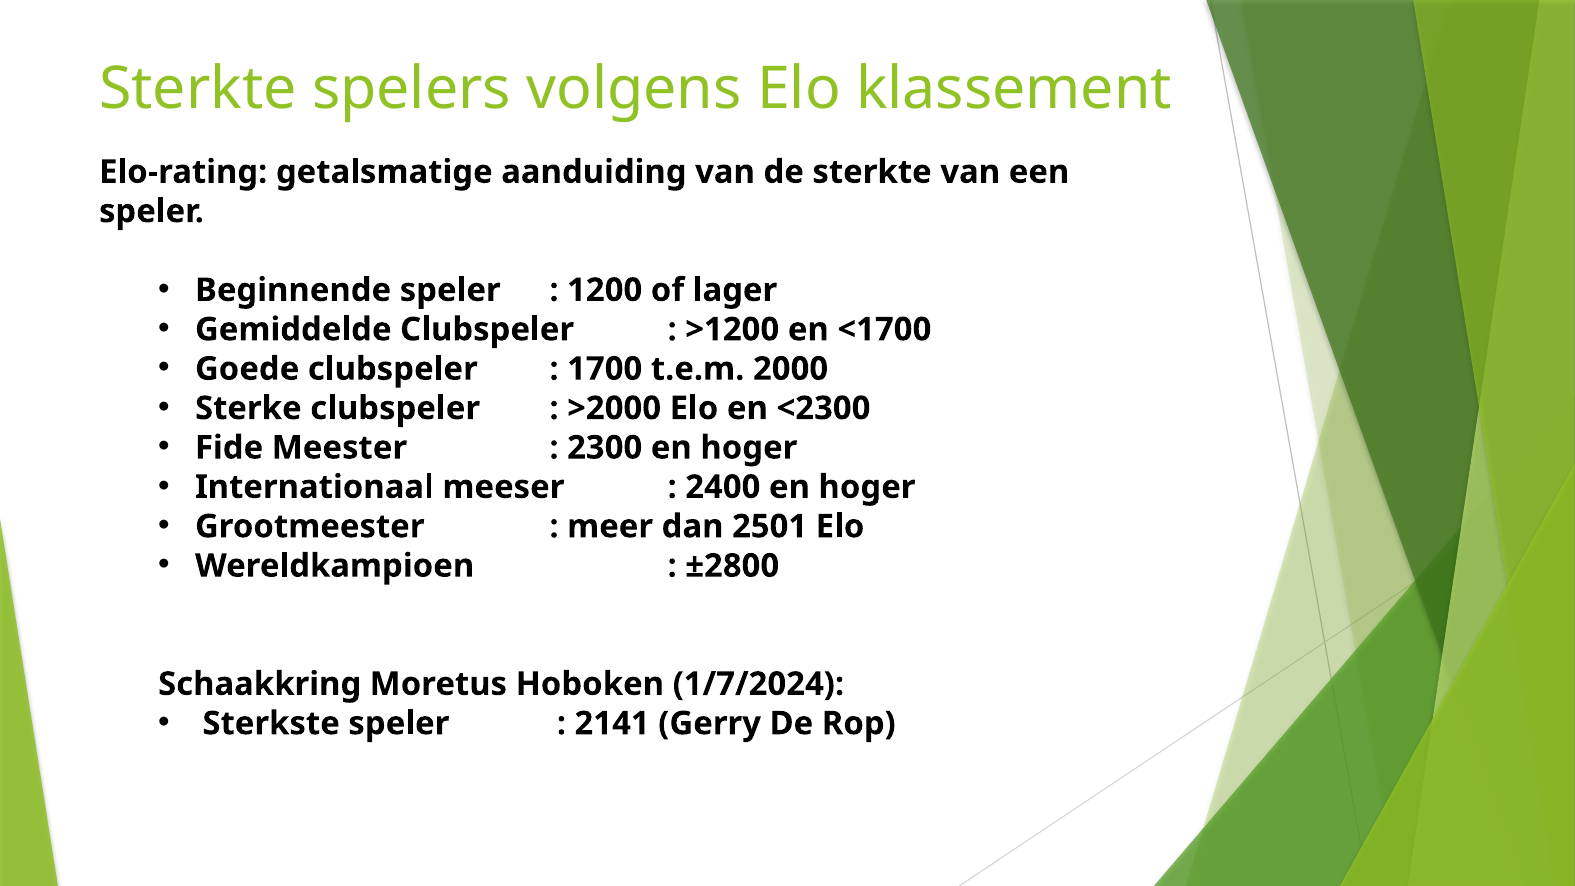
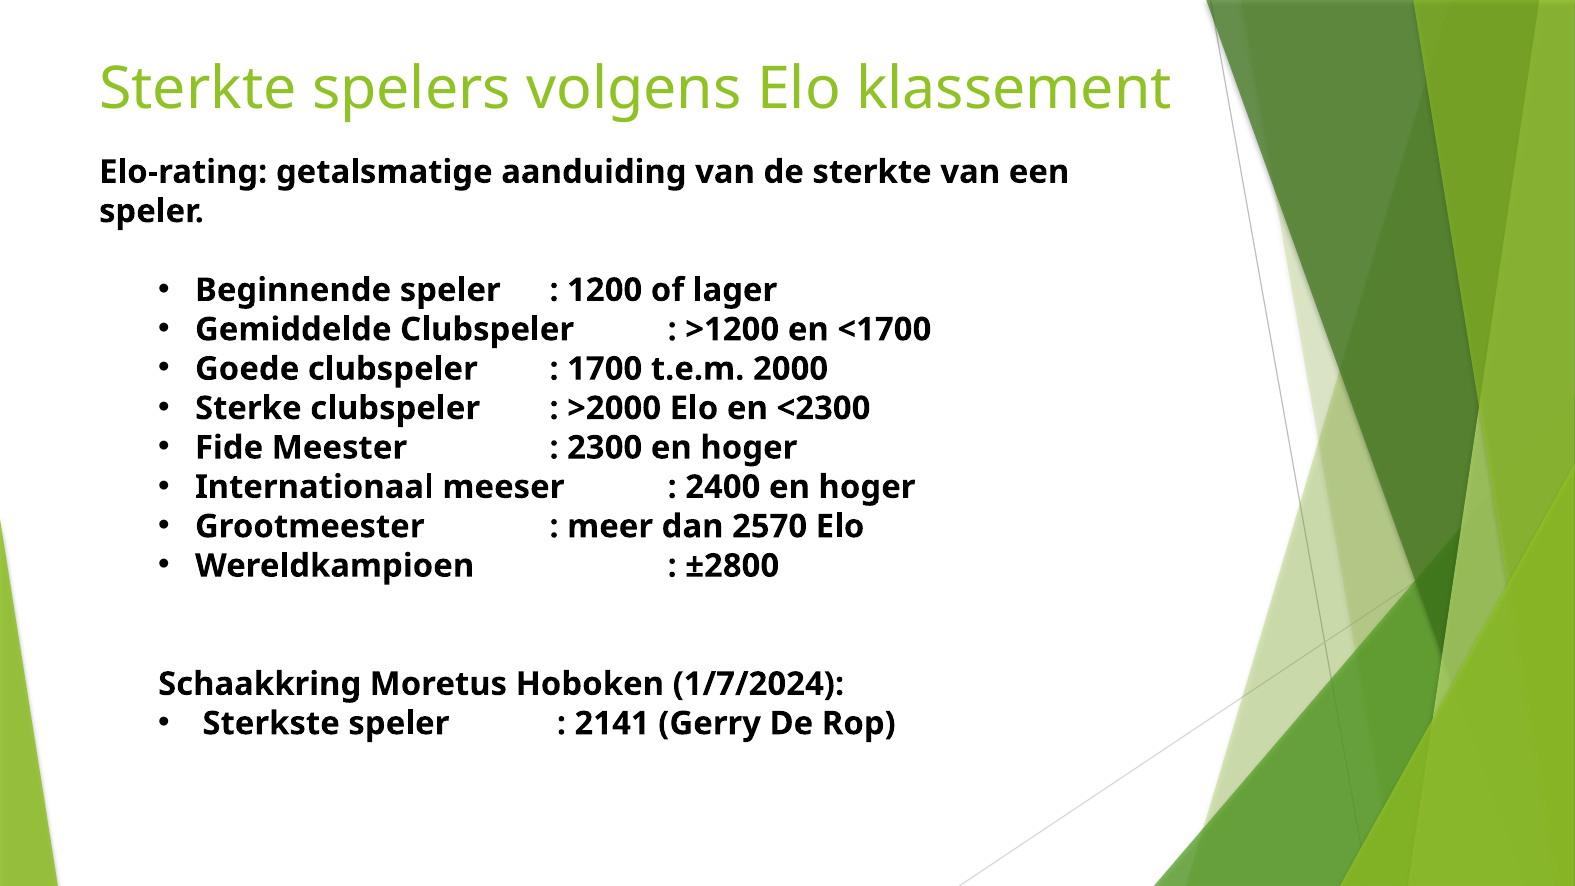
2501: 2501 -> 2570 (770, 526)
